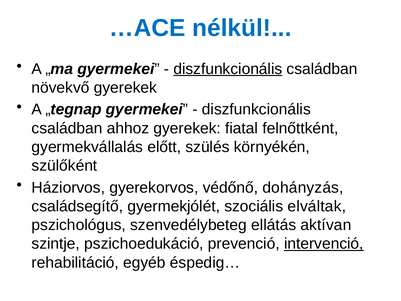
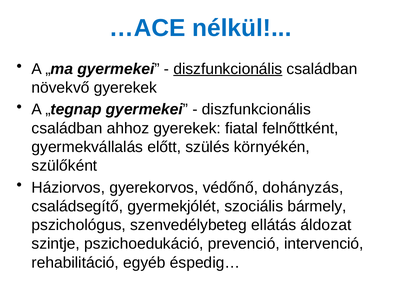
elváltak: elváltak -> bármely (317, 206)
aktívan: aktívan -> áldozat (326, 225)
intervenció underline: present -> none (324, 244)
